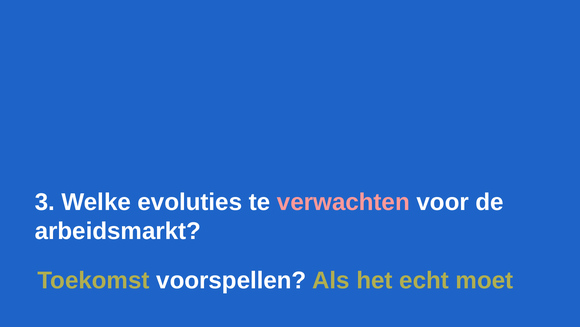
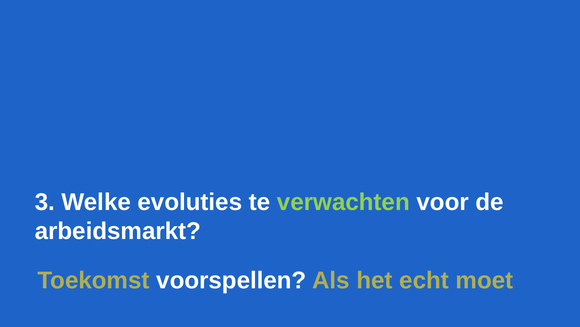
verwachten colour: pink -> light green (343, 202)
